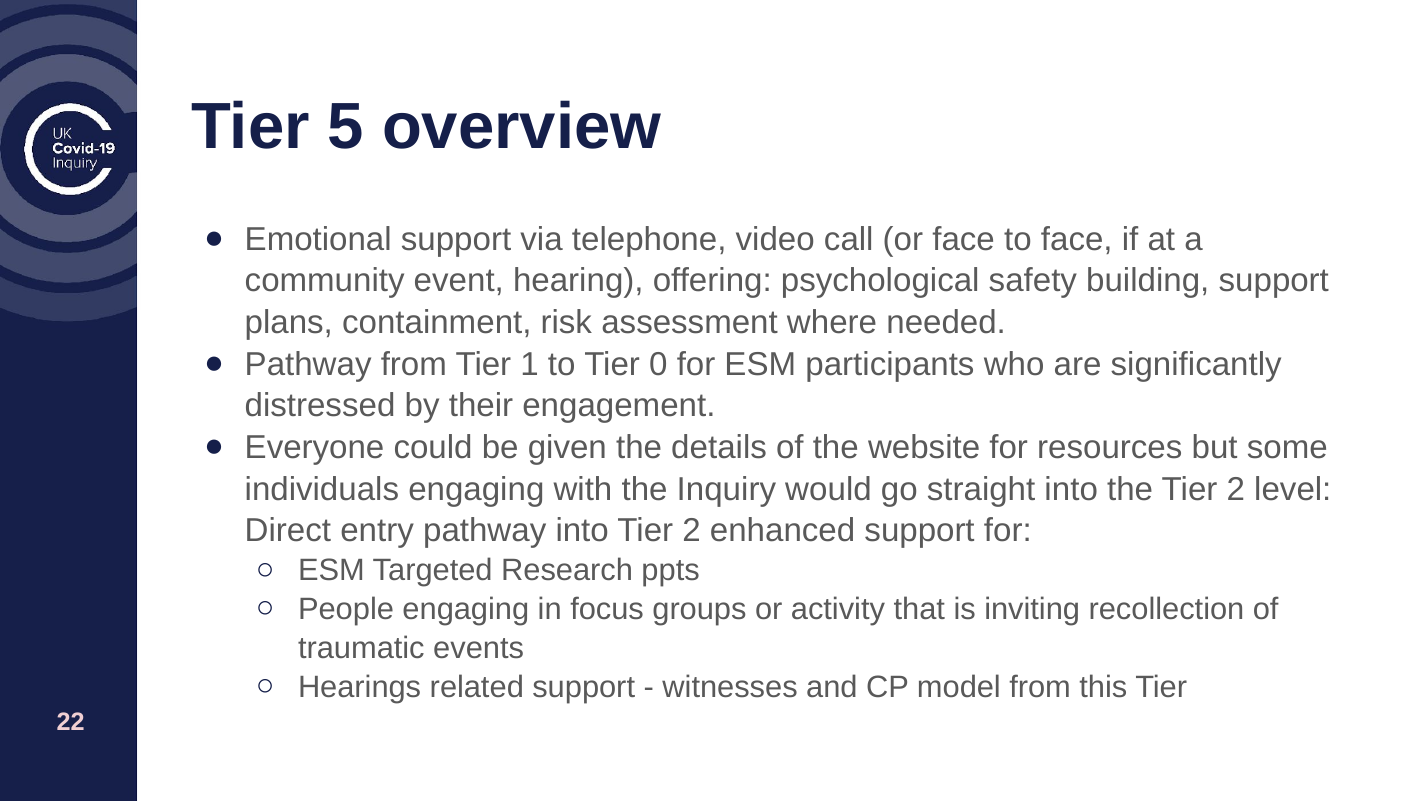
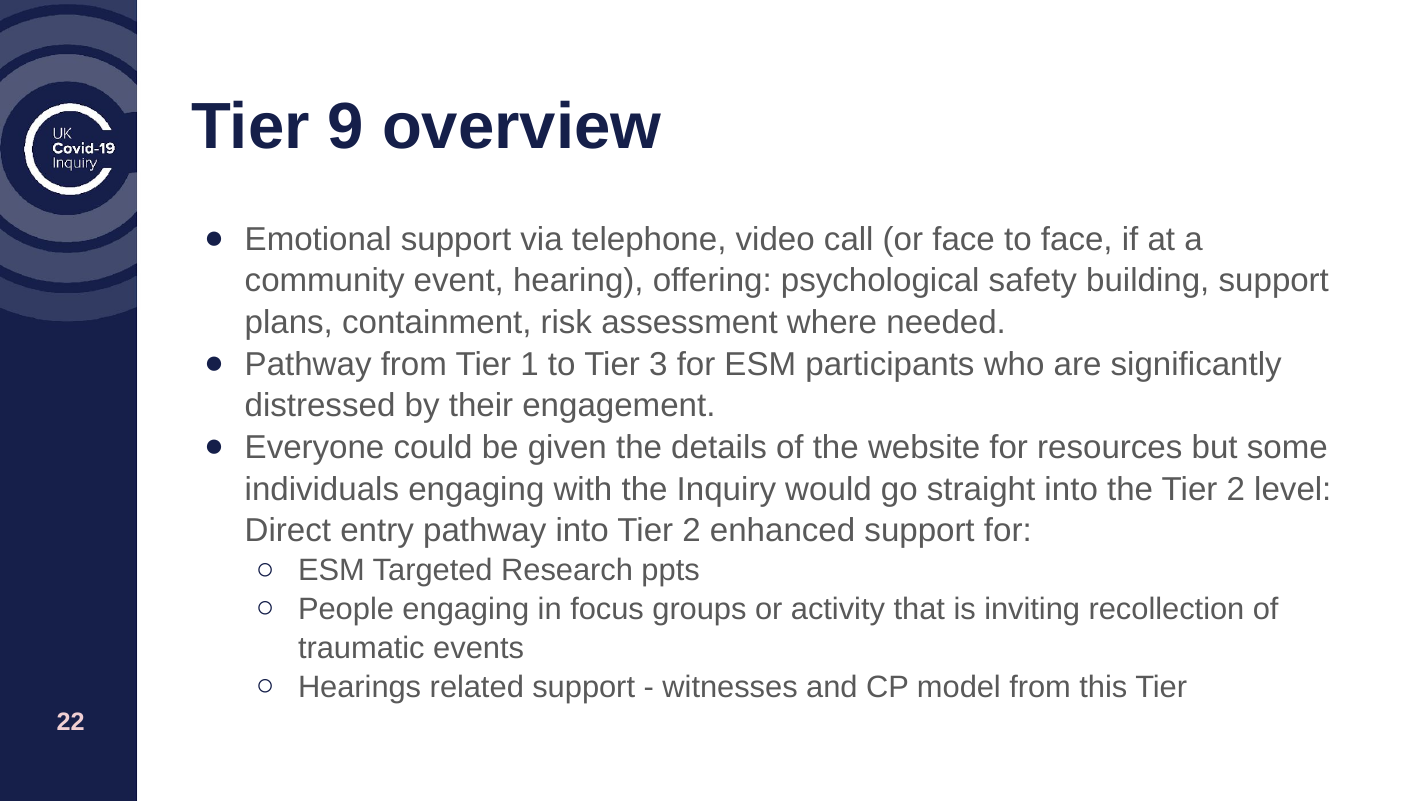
5: 5 -> 9 (346, 127)
0: 0 -> 3 (658, 364)
